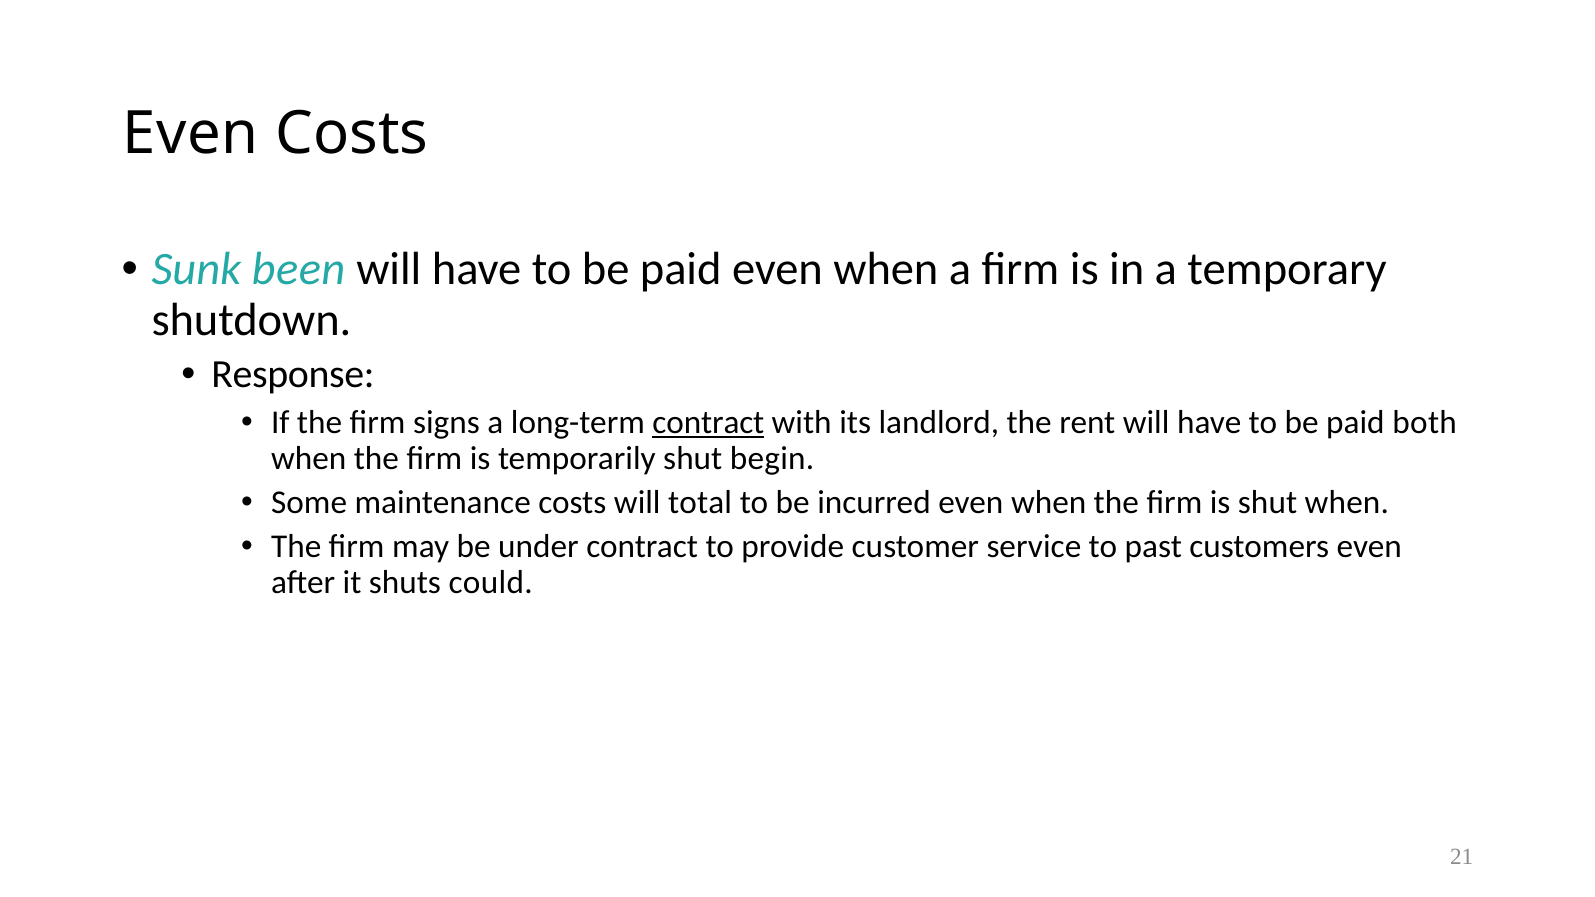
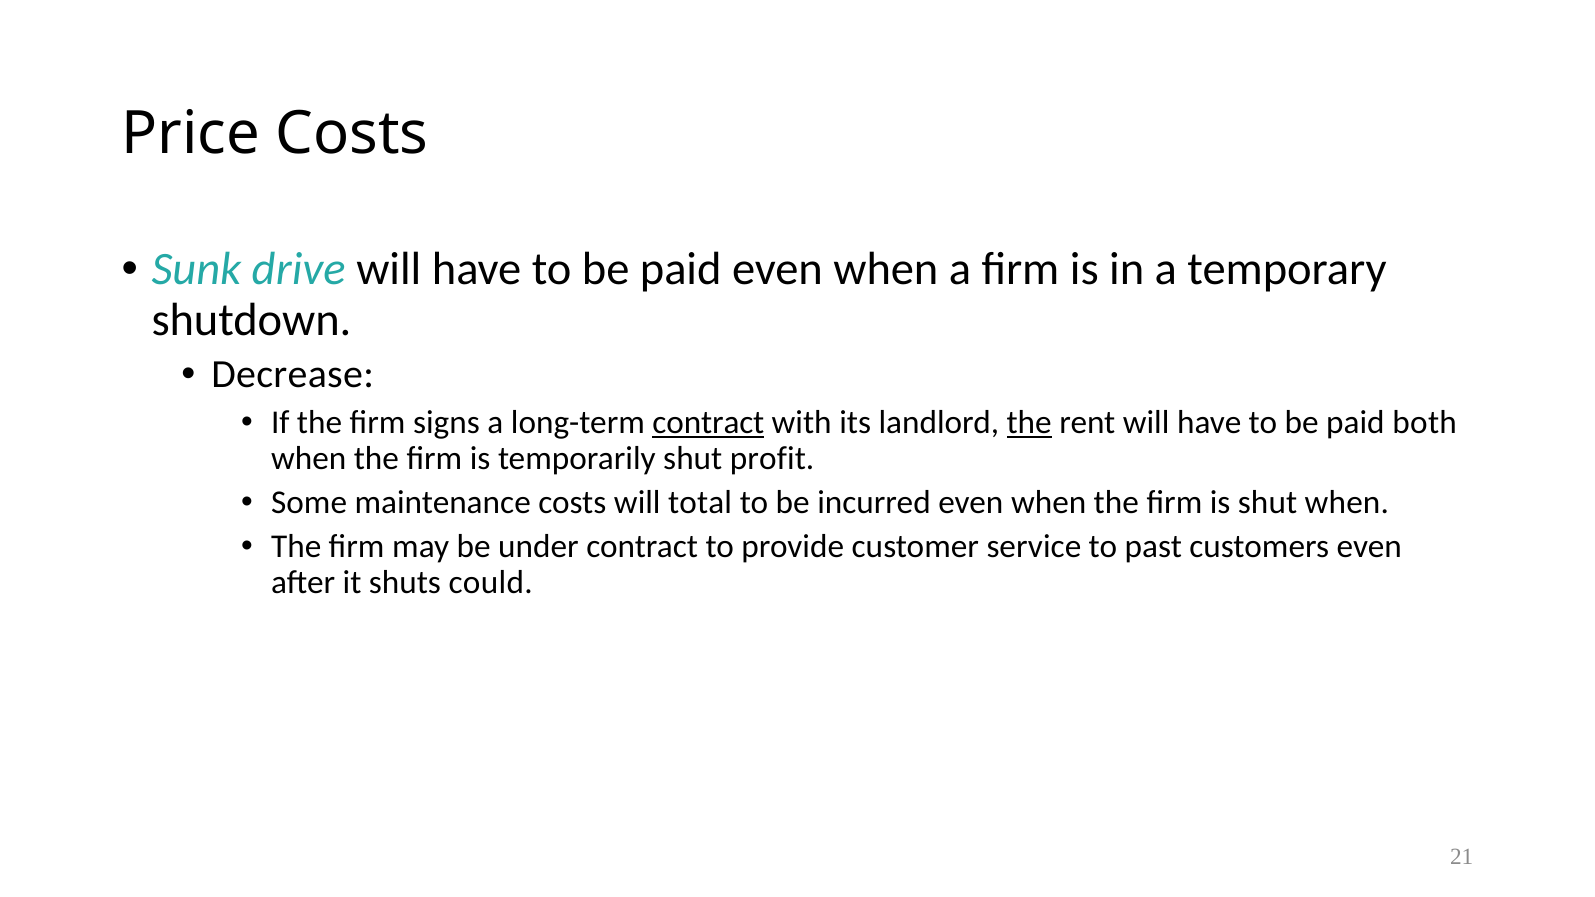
Even: Even -> Price (191, 134)
been: been -> drive (299, 270)
Response: Response -> Decrease (293, 375)
the underline: none -> present (1029, 423)
begin: begin -> profit (772, 459)
